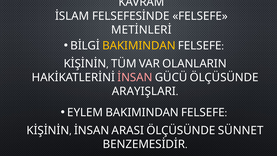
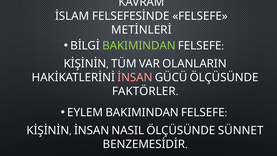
BAKIMINDAN colour: yellow -> light green (139, 46)
ARAYIŞLARI: ARAYIŞLARI -> FAKTÖRLER (144, 91)
ARASI: ARASI -> NASIL (128, 130)
